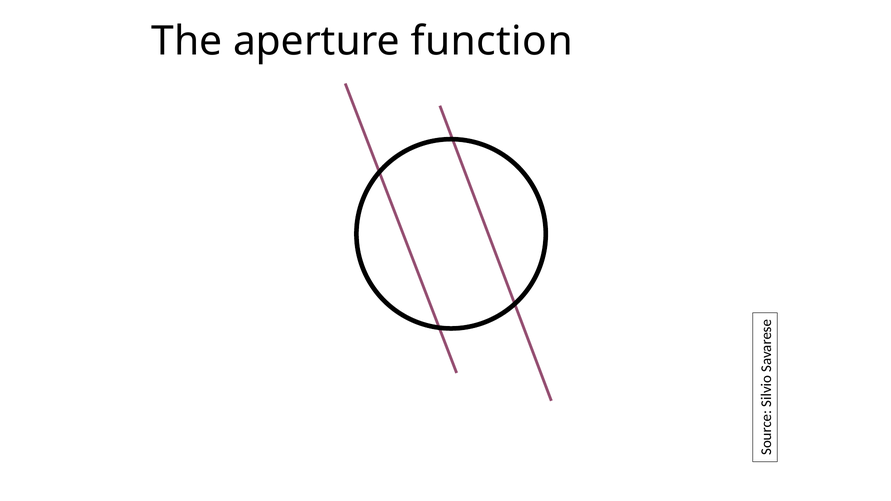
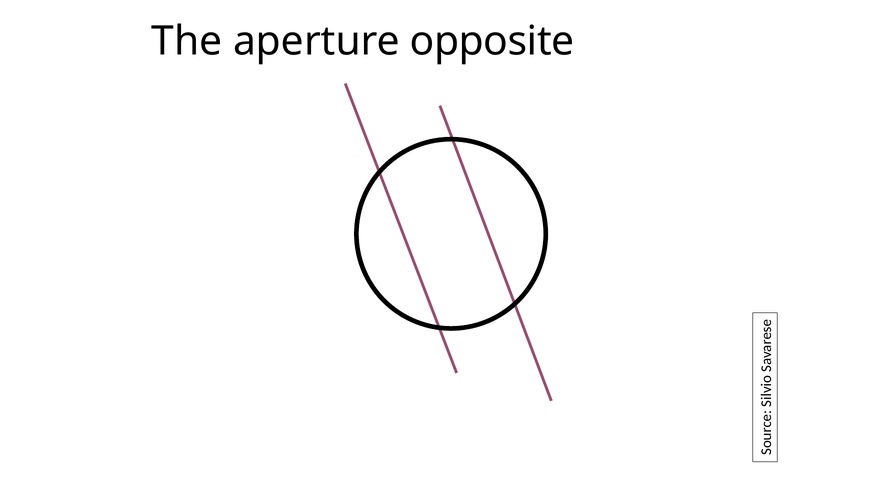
function: function -> opposite (492, 42)
